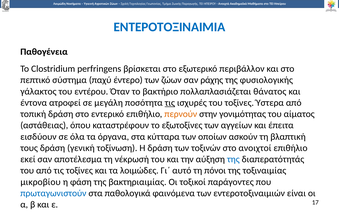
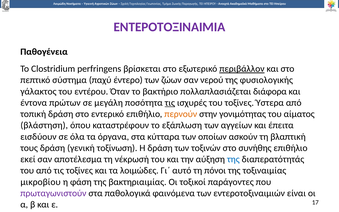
ΕΝΤΕΡΟΤΟΞΙΝΑΙΜΙΑ colour: blue -> purple (169, 27)
περιβάλλον underline: none -> present (242, 69)
ράχης: ράχης -> νερού (212, 80)
θάνατος: θάνατος -> διάφορα (270, 91)
ατροφεί: ατροφεί -> πρώτων (65, 103)
αστάθειας: αστάθειας -> βλάστηση (44, 125)
εξωτοξίνες: εξωτοξίνες -> εξάπλωση (182, 125)
ανοιχτοί: ανοιχτοί -> συνήθης (255, 148)
πρωταγωνιστούν colour: blue -> purple (53, 193)
